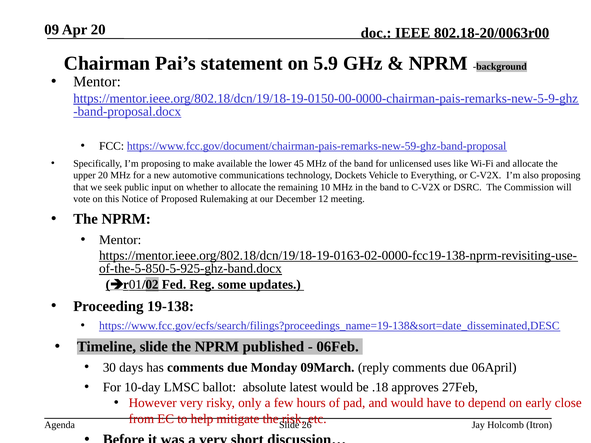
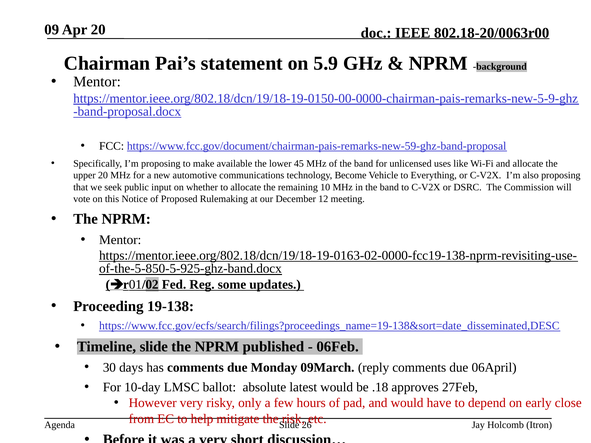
Dockets: Dockets -> Become (351, 176)
